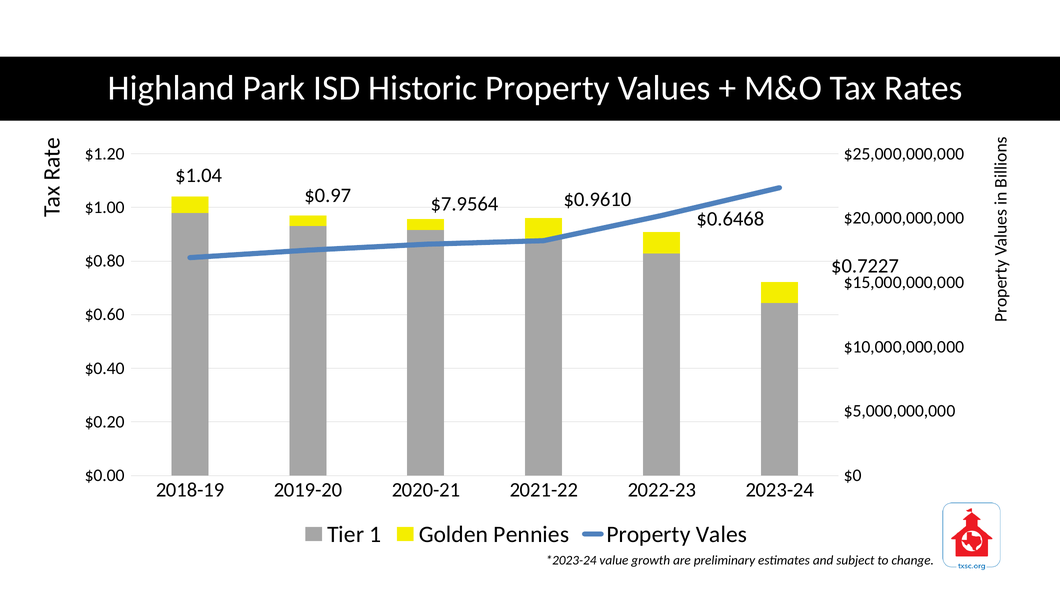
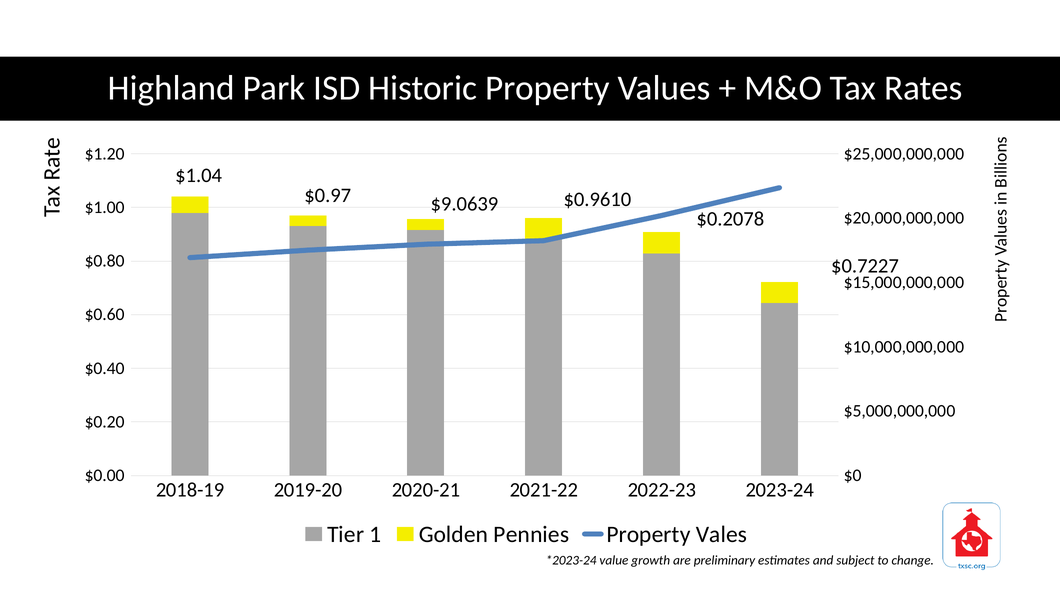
$7.9564: $7.9564 -> $9.0639 (464, 204)
$0.6468: $0.6468 -> $0.2078 (730, 219)
